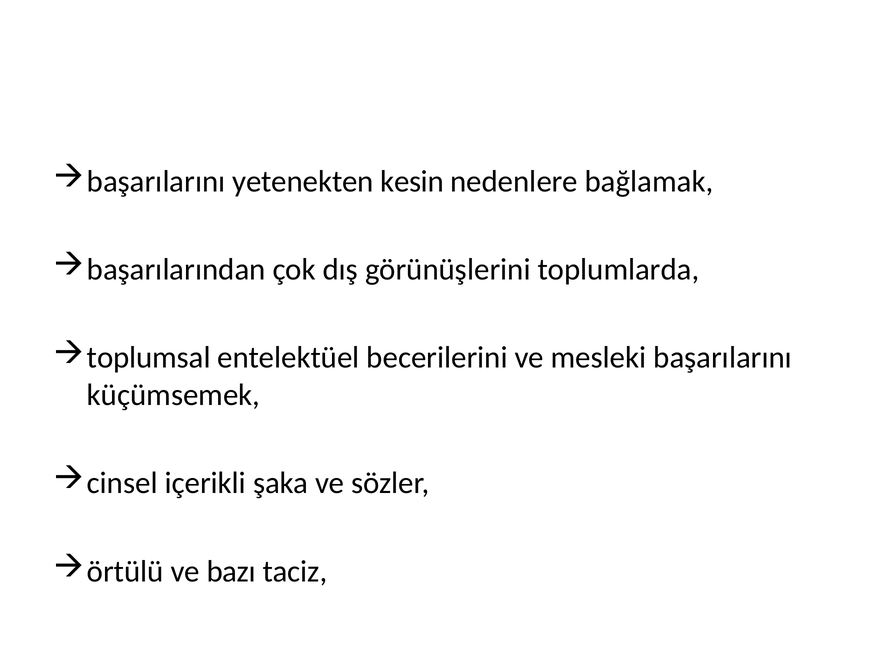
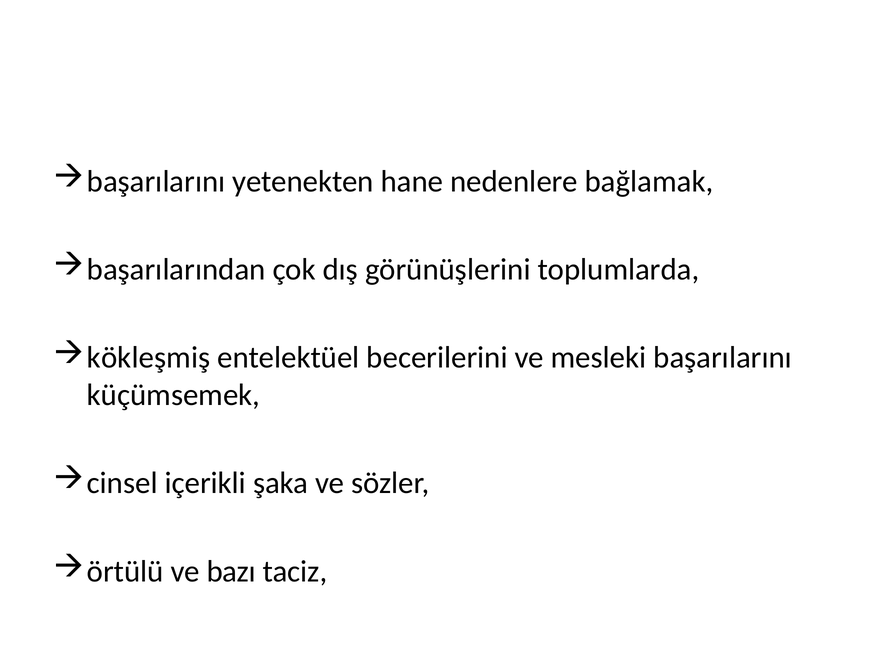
kesin: kesin -> hane (412, 181)
toplumsal: toplumsal -> kökleşmiş (149, 357)
